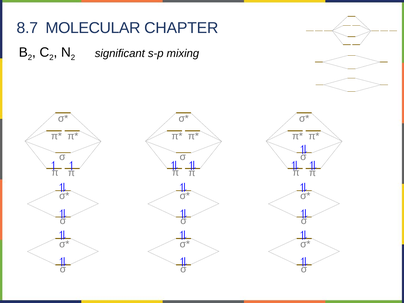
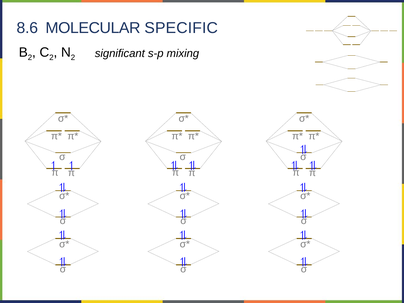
8.7: 8.7 -> 8.6 (27, 28)
CHAPTER: CHAPTER -> SPECIFIC (181, 28)
